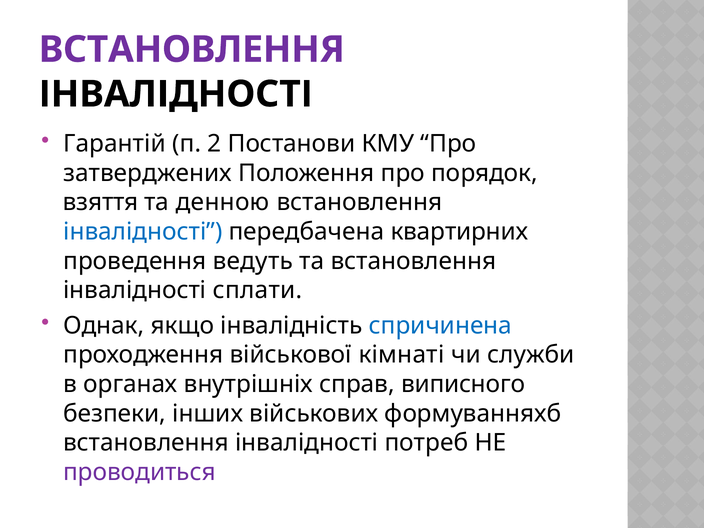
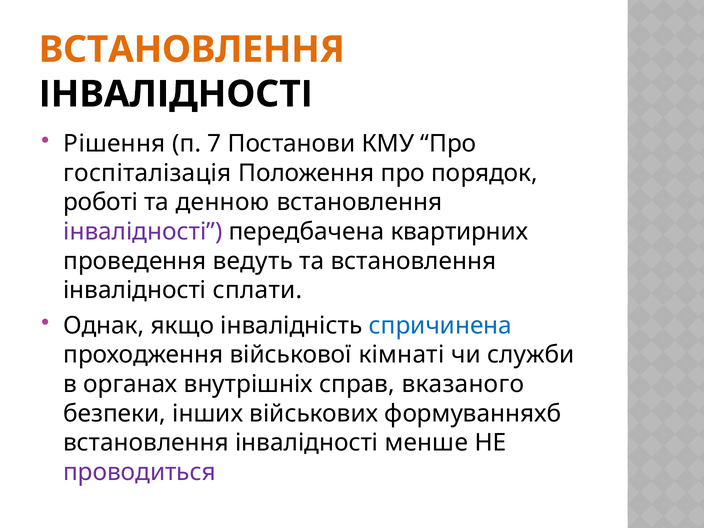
ВСТАНОВЛЕННЯ colour: purple -> orange (192, 50)
Гарантій: Гарантій -> Рішення (115, 144)
2: 2 -> 7 (214, 144)
затверджених: затверджених -> госпіталізація (147, 173)
взяття: взяття -> роботі (101, 202)
інвалідності colour: blue -> purple (143, 232)
виписного: виписного -> вказаного (463, 384)
потреб: потреб -> менше (426, 443)
